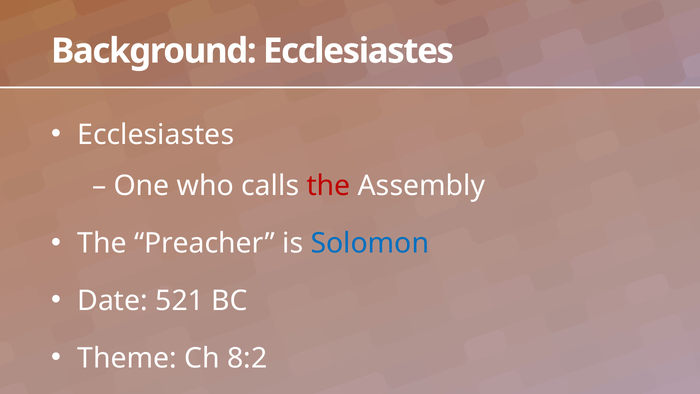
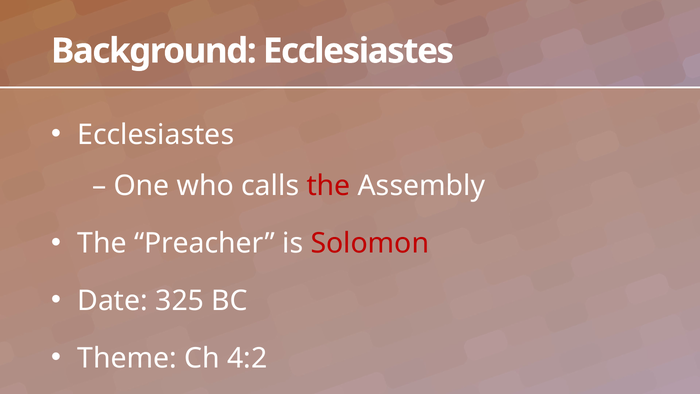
Solomon colour: blue -> red (370, 243)
521: 521 -> 325 (180, 301)
8:2: 8:2 -> 4:2 (247, 358)
